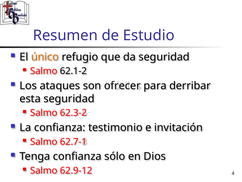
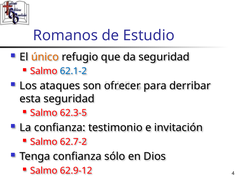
Resumen: Resumen -> Romanos (65, 35)
62.1-2 colour: black -> blue (73, 71)
62.3-2: 62.3-2 -> 62.3-5 (73, 113)
62.7-1: 62.7-1 -> 62.7-2 (73, 141)
